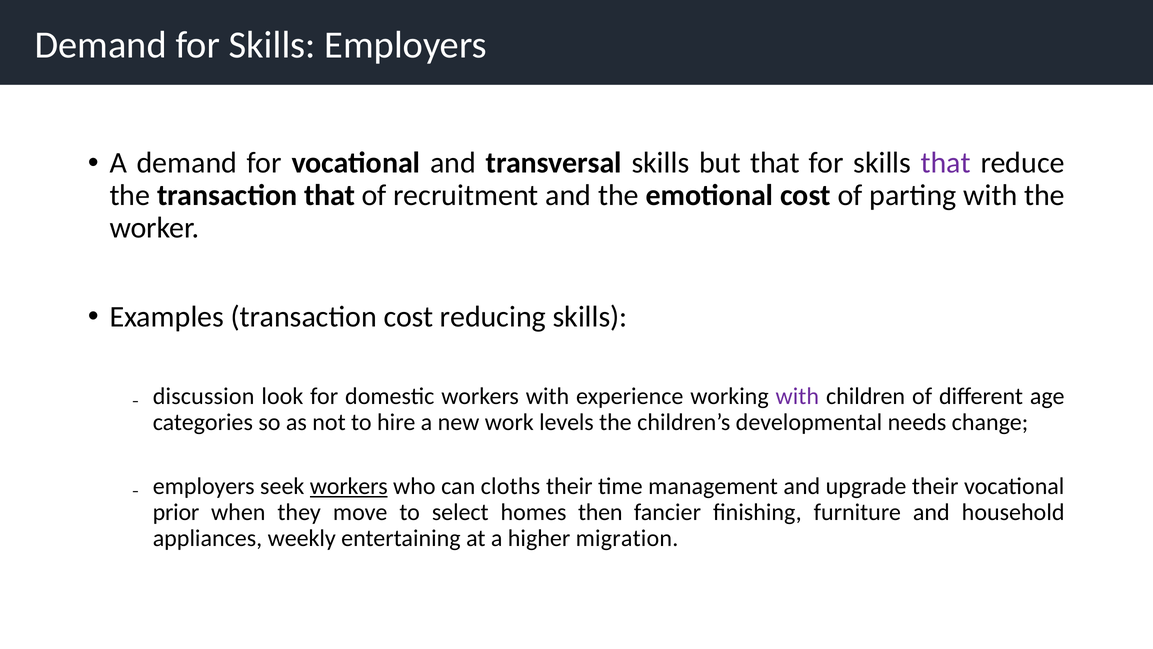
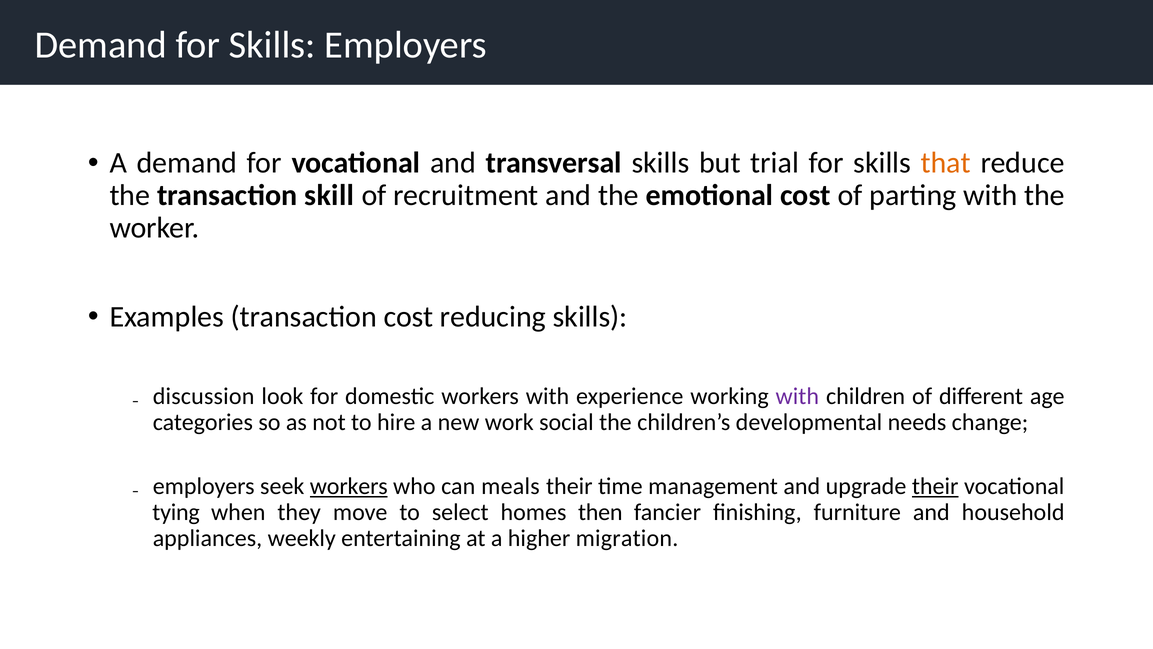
but that: that -> trial (775, 163)
that colour: purple -> orange (946, 163)
transaction that: that -> skill (329, 195)
levels: levels -> social (566, 422)
cloths: cloths -> meals (510, 486)
their underline: none -> present (935, 486)
prior: prior -> tying (176, 512)
